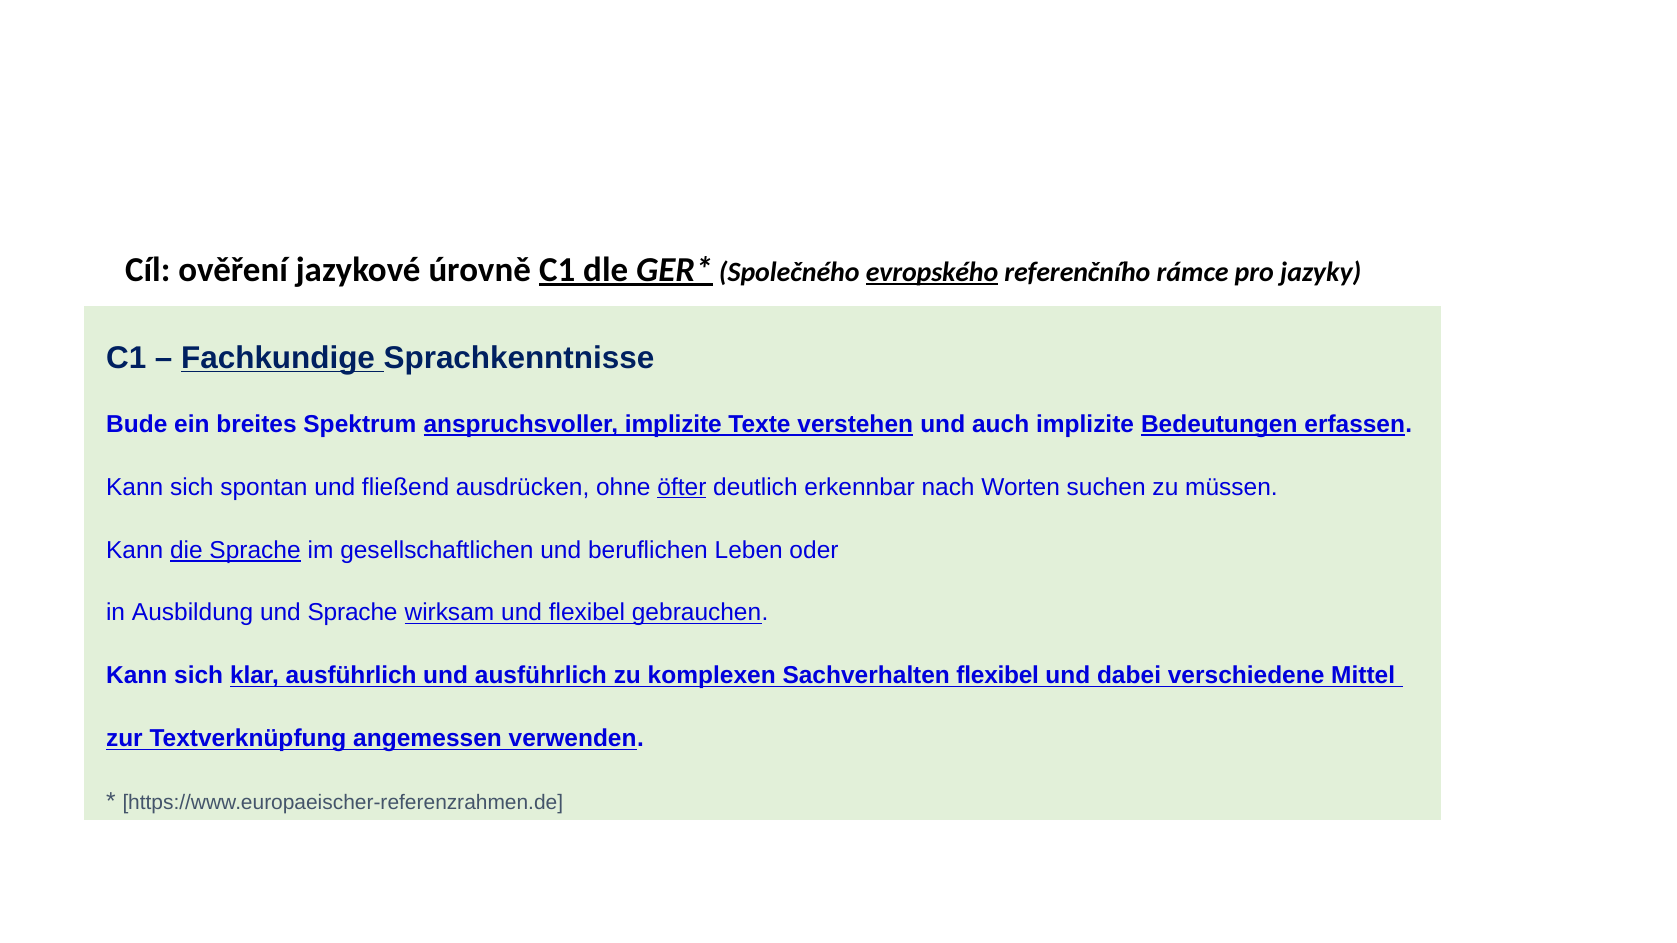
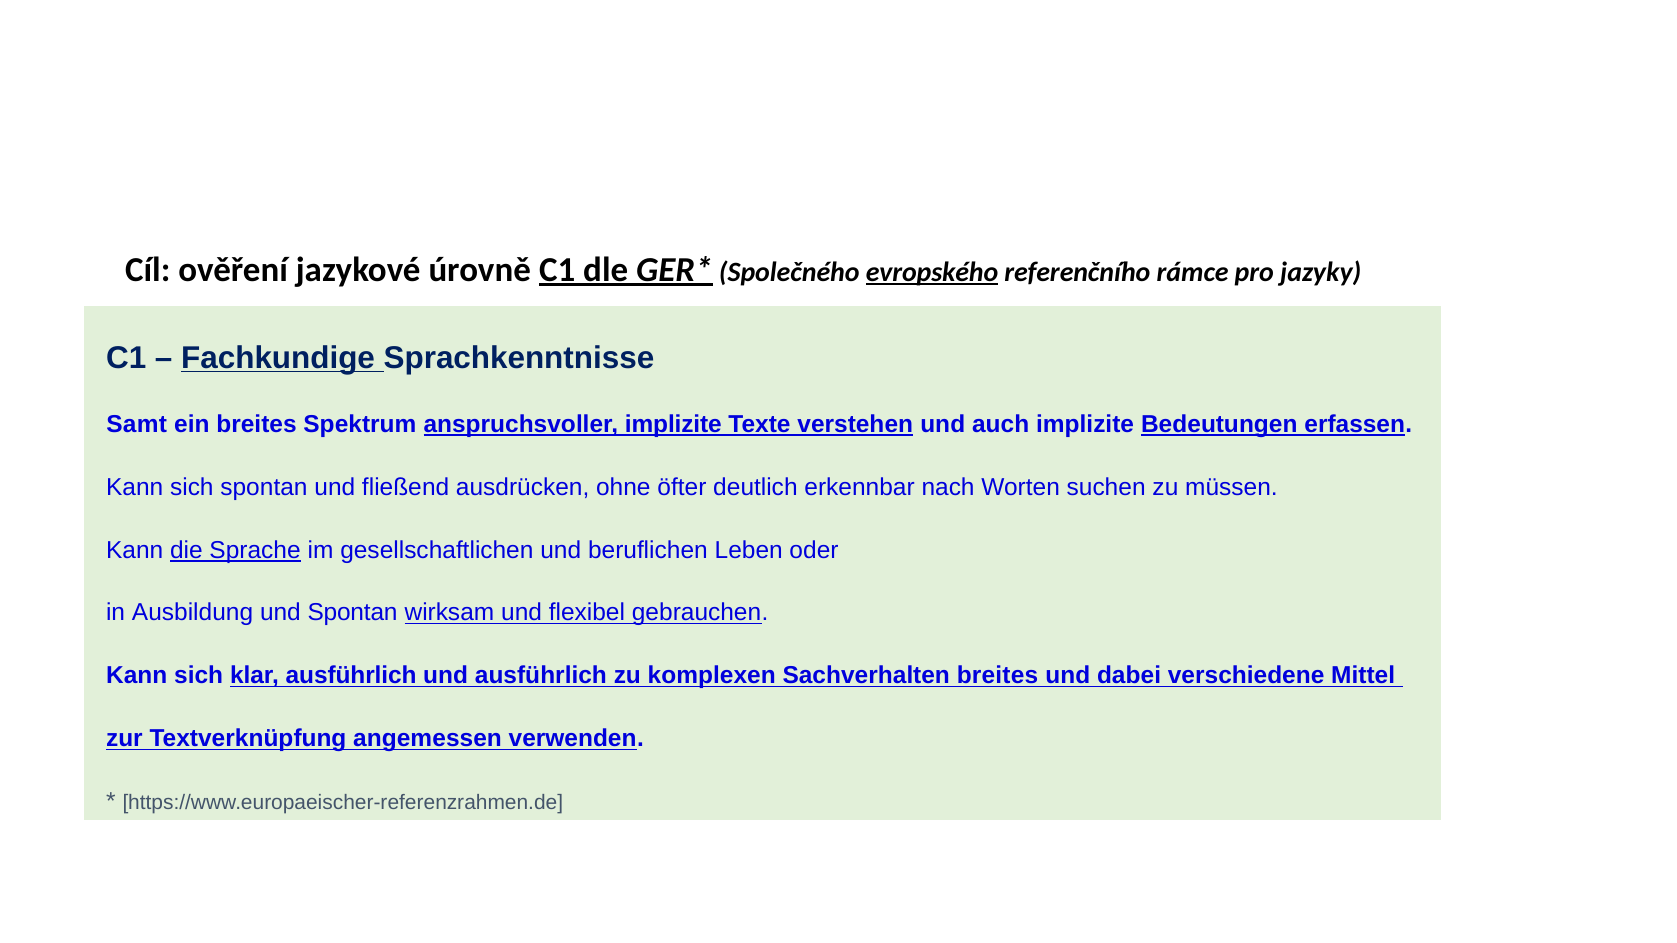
Bude: Bude -> Samt (137, 424)
öfter underline: present -> none (682, 487)
und Sprache: Sprache -> Spontan (353, 613)
Sachverhalten flexibel: flexibel -> breites (998, 676)
